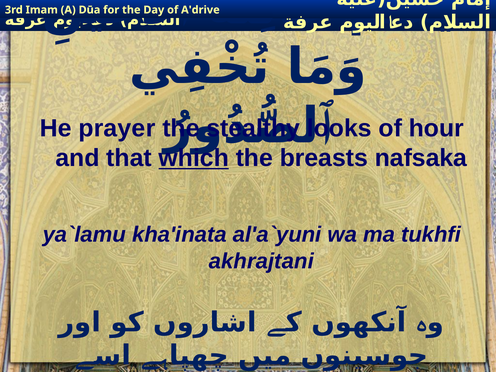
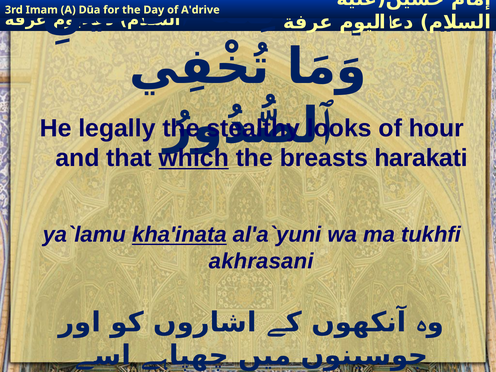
prayer: prayer -> legally (117, 128)
nafsaka: nafsaka -> harakati (421, 158)
kha'inata underline: none -> present (179, 235)
akhrajtani: akhrajtani -> akhrasani (261, 261)
